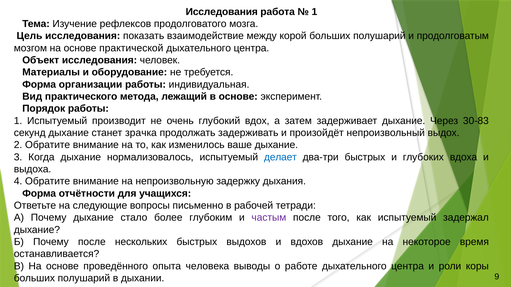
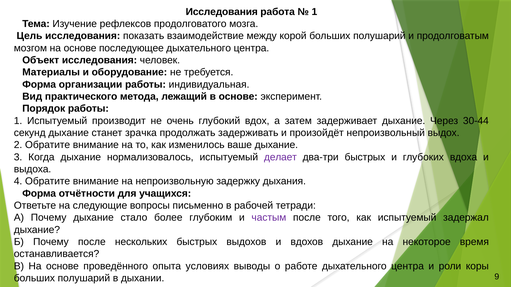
практической: практической -> последующее (131, 48)
30-83: 30-83 -> 30-44 (476, 121)
делает colour: blue -> purple (280, 157)
человека: человека -> условиях (207, 266)
